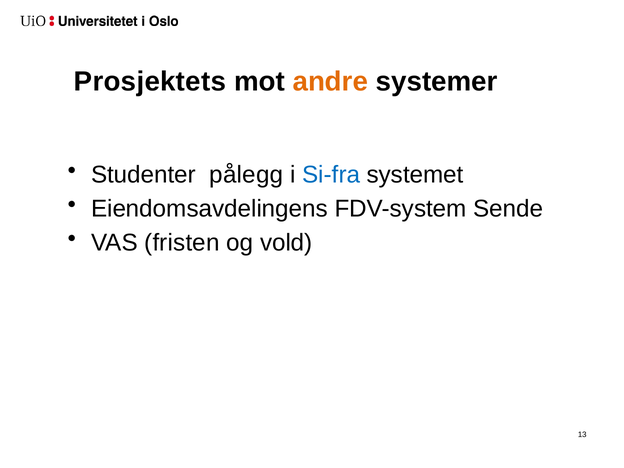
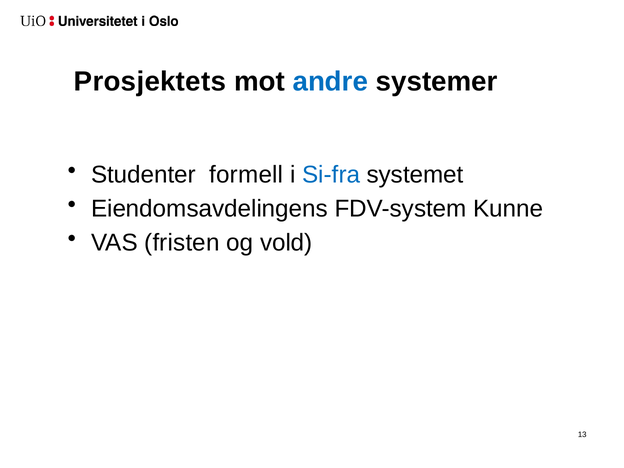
andre colour: orange -> blue (330, 81)
pålegg: pålegg -> formell (246, 175)
Sende: Sende -> Kunne (508, 209)
